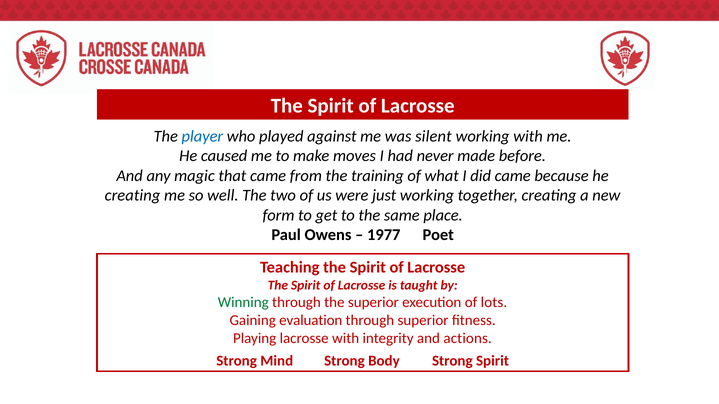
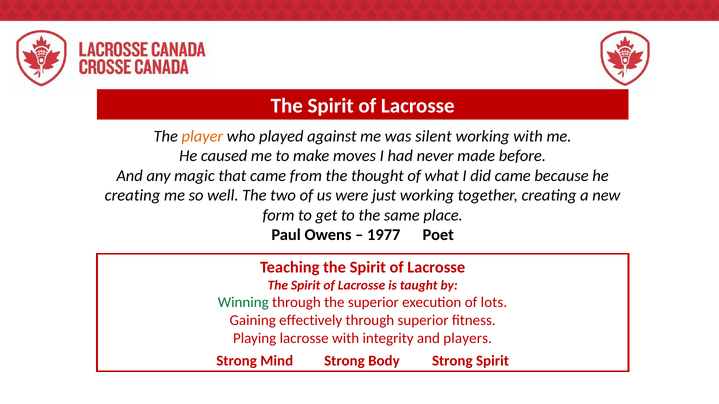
player colour: blue -> orange (202, 136)
training: training -> thought (377, 176)
evaluation: evaluation -> effectively (311, 321)
actions: actions -> players (468, 339)
